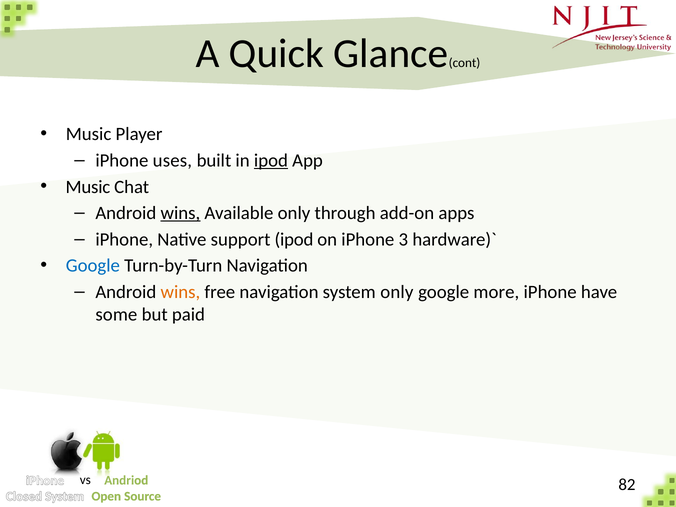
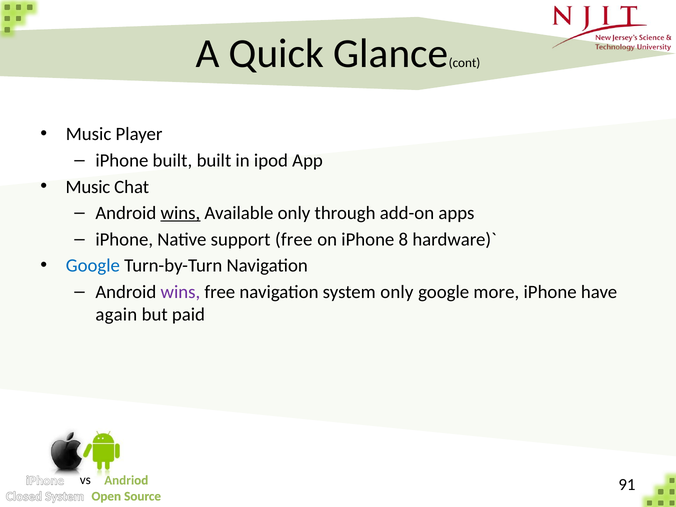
iPhone uses: uses -> built (172, 161)
ipod underline: present -> none (271, 161)
support ipod: ipod -> free (294, 239)
3: 3 -> 8 (403, 239)
wins colour: orange -> purple (180, 292)
some: some -> again (116, 315)
82: 82 -> 91 (627, 485)
